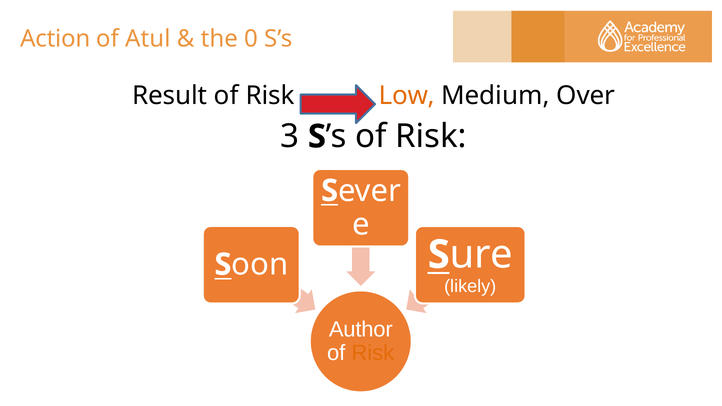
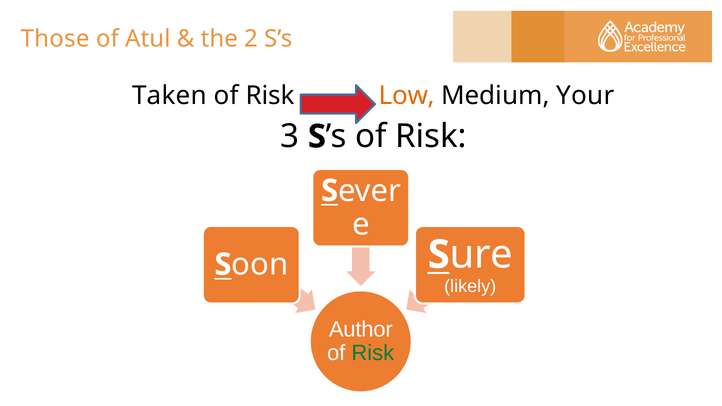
Action: Action -> Those (55, 39)
0: 0 -> 2 (251, 39)
Result: Result -> Taken (170, 96)
Over: Over -> Your (585, 96)
Risk colour: orange -> green (373, 353)
